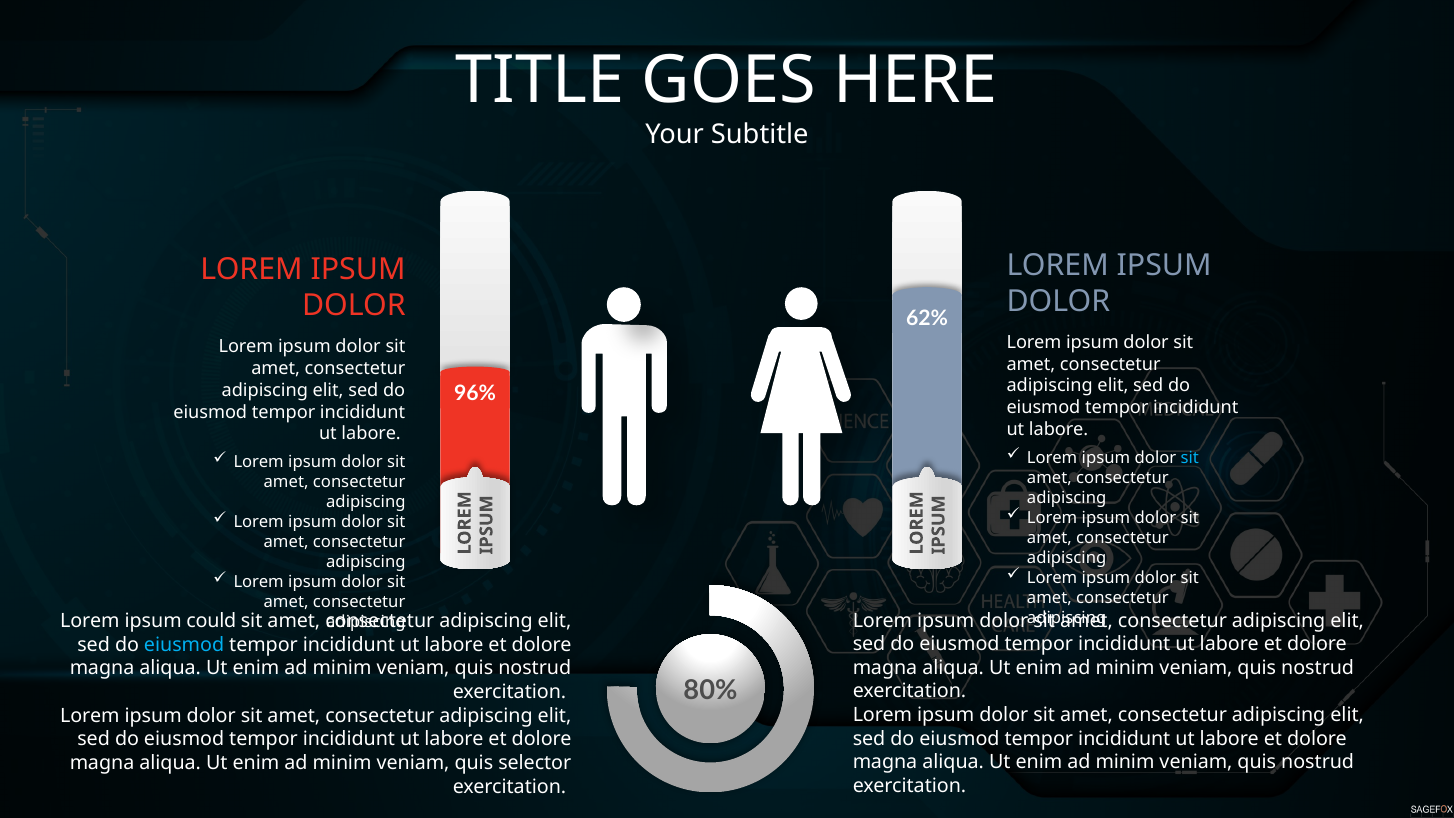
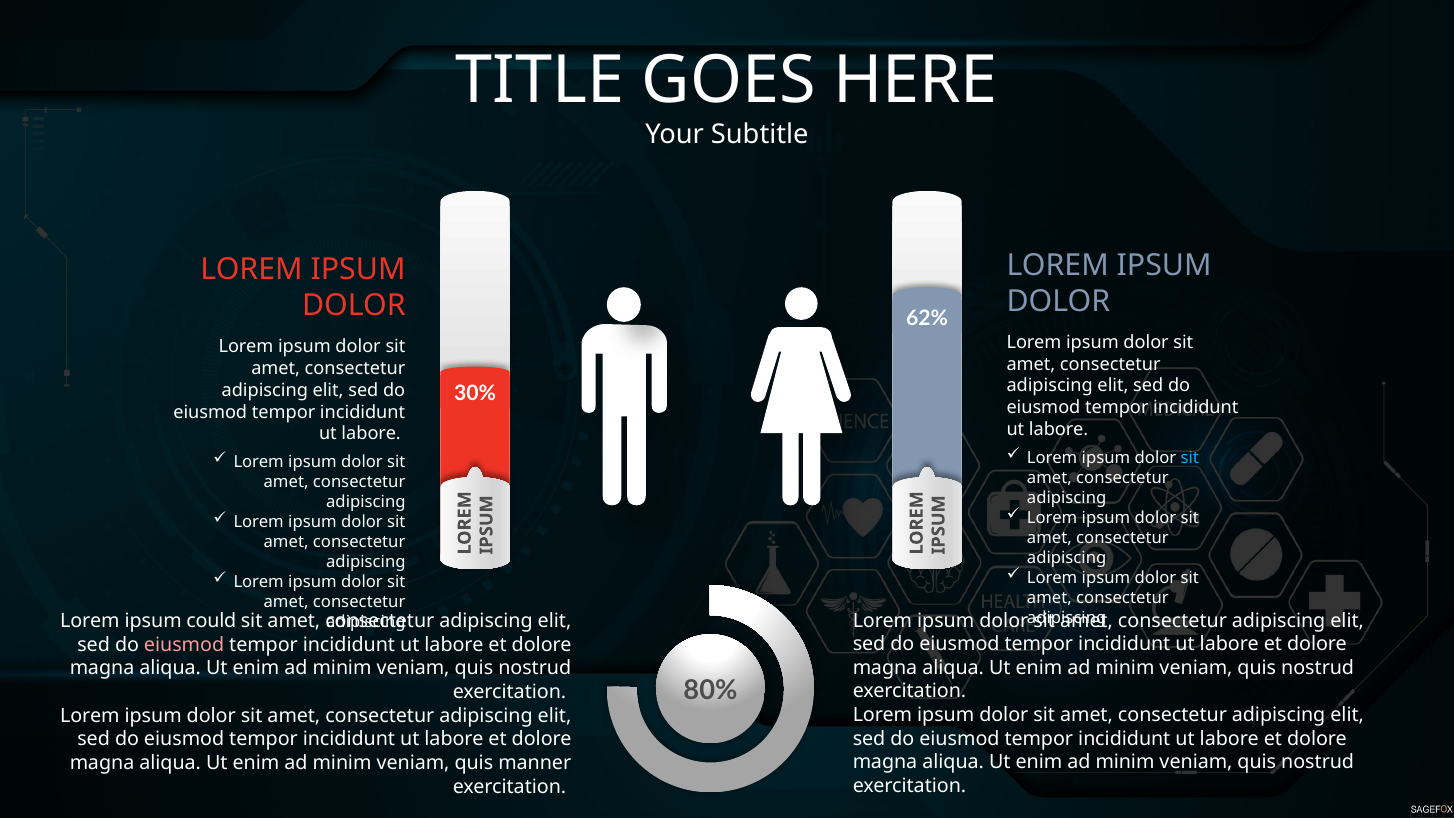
96%: 96% -> 30% (475, 393)
eiusmod colour: light blue -> pink (184, 644)
selector: selector -> manner (535, 763)
